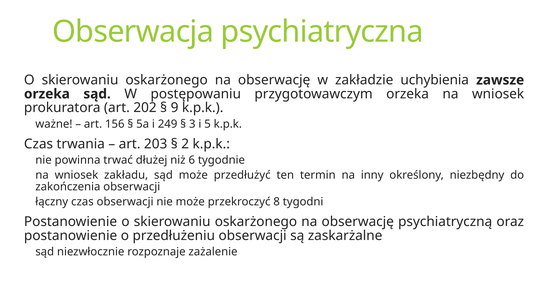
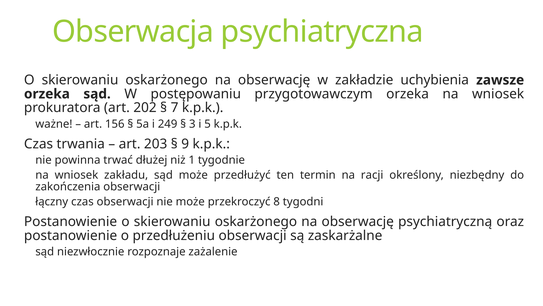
9: 9 -> 7 (175, 108)
2: 2 -> 9 (185, 144)
6: 6 -> 1 (192, 160)
inny: inny -> racji (372, 175)
